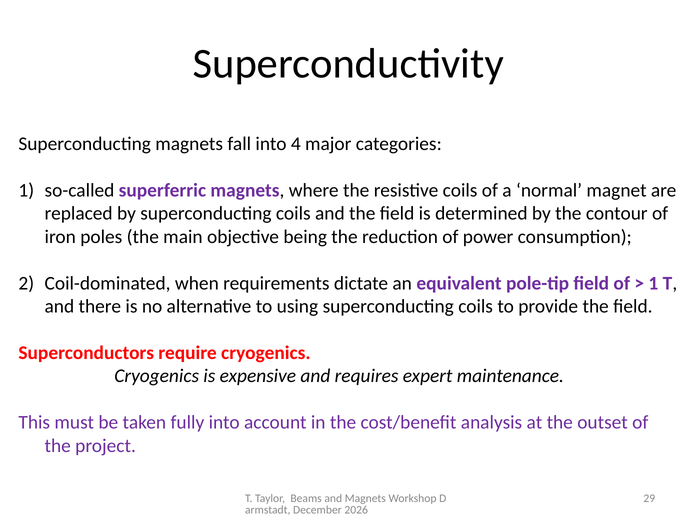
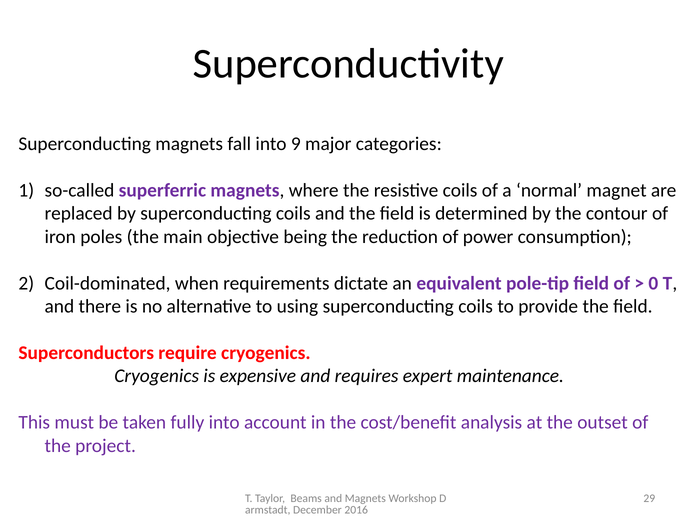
4: 4 -> 9 (296, 144)
1: 1 -> 0 (653, 284)
2026: 2026 -> 2016 (356, 511)
